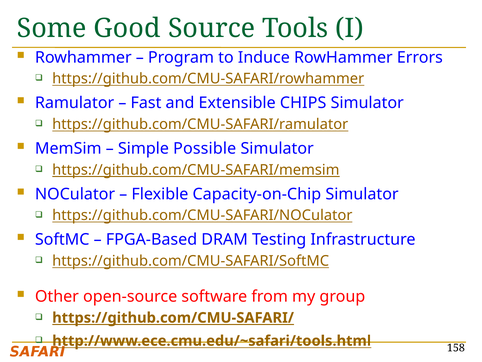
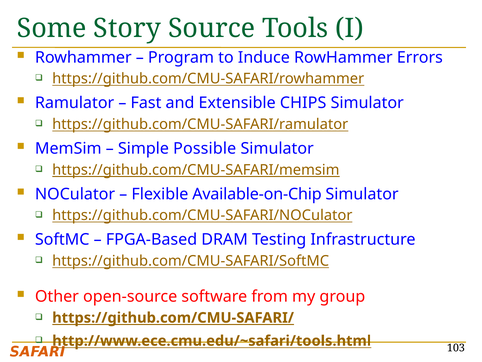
Good: Good -> Story (127, 28)
Capacity-on-Chip: Capacity-on-Chip -> Available-on-Chip (257, 194)
158: 158 -> 103 (456, 347)
